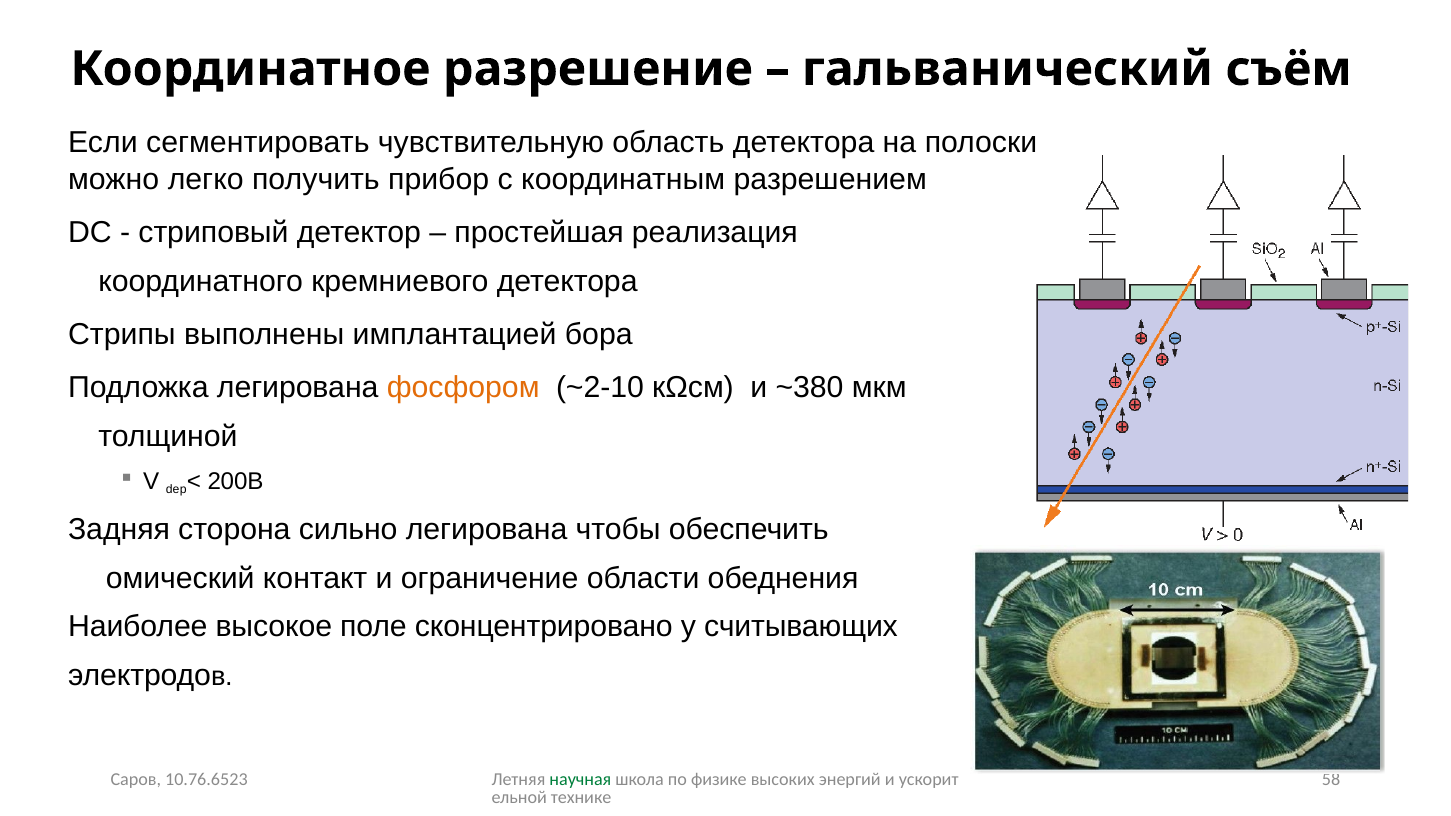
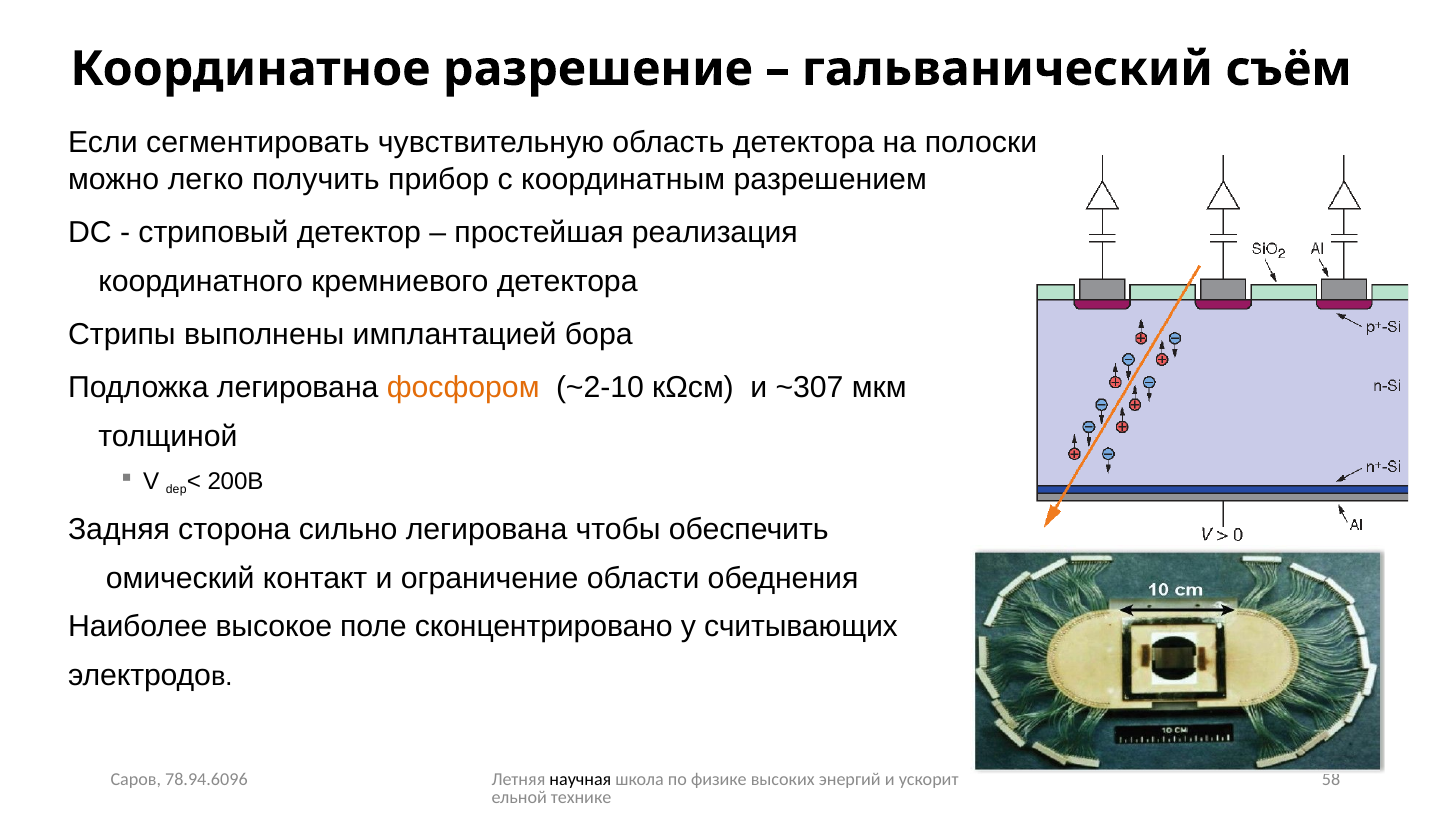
~380: ~380 -> ~307 (810, 388)
научная colour: green -> black (580, 779)
10.76.6523: 10.76.6523 -> 78.94.6096 (206, 779)
